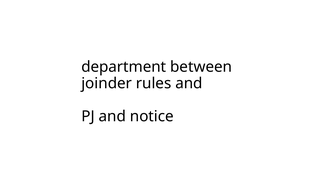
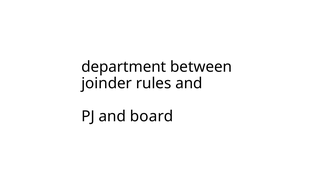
notice: notice -> board (152, 116)
